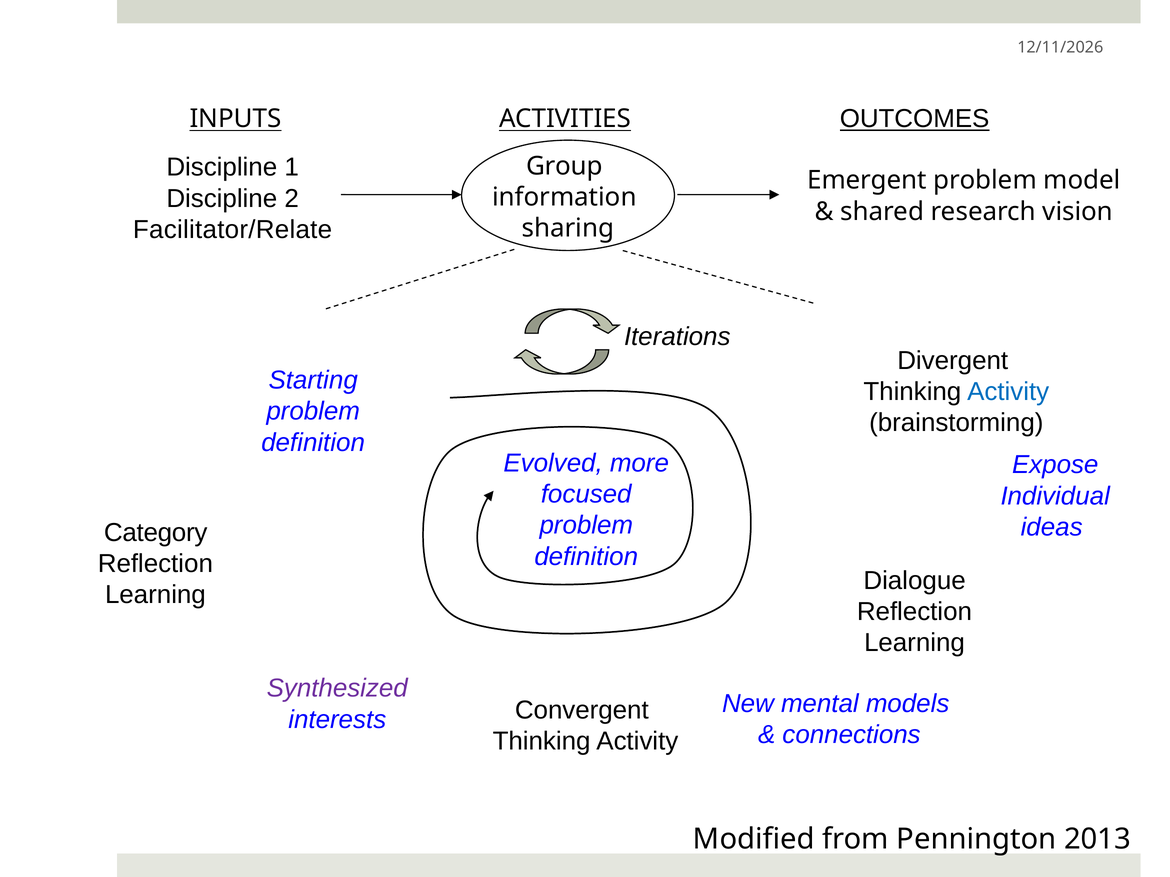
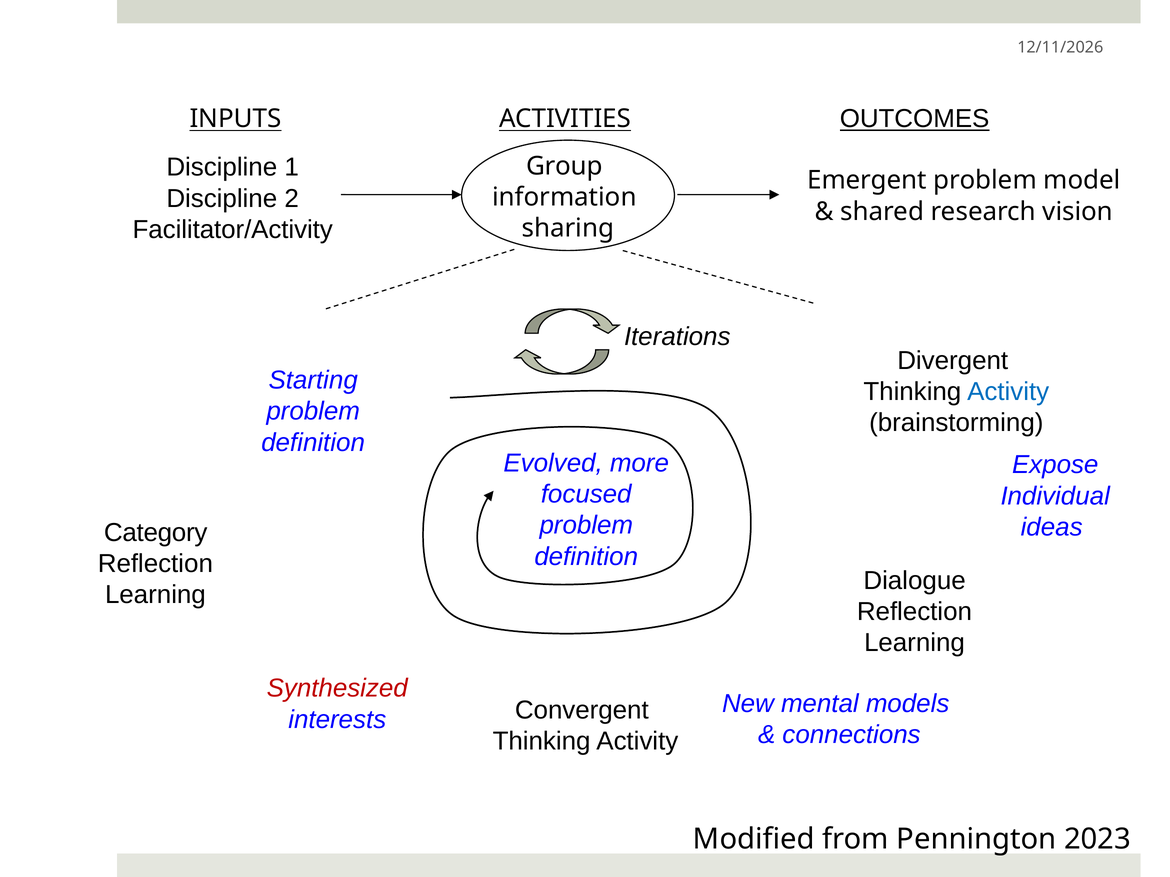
Facilitator/Relate: Facilitator/Relate -> Facilitator/Activity (233, 230)
Synthesized colour: purple -> red (337, 689)
2013: 2013 -> 2023 (1098, 840)
